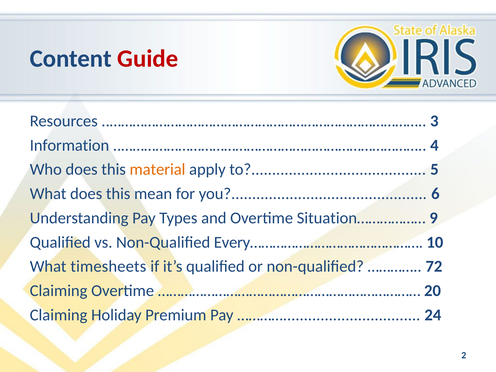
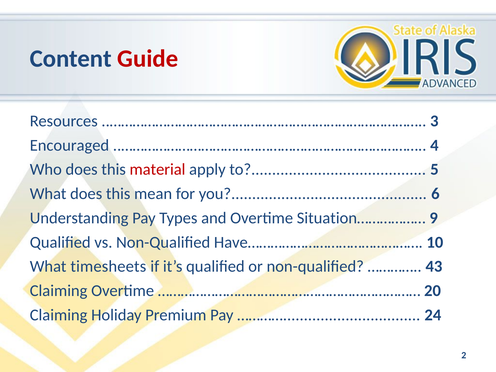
Information: Information -> Encouraged (69, 145)
material colour: orange -> red (158, 170)
Every………………………………………: Every……………………………………… -> Have……………………………………… (318, 242)
72: 72 -> 43 (434, 267)
